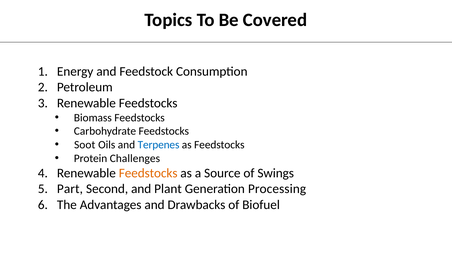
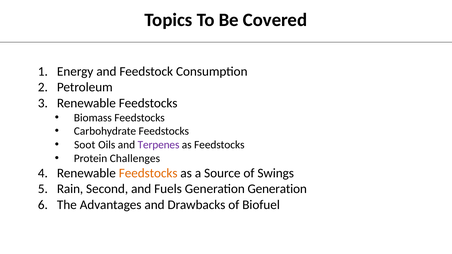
Terpenes colour: blue -> purple (159, 145)
Part: Part -> Rain (70, 189)
Plant: Plant -> Fuels (168, 189)
Generation Processing: Processing -> Generation (277, 189)
